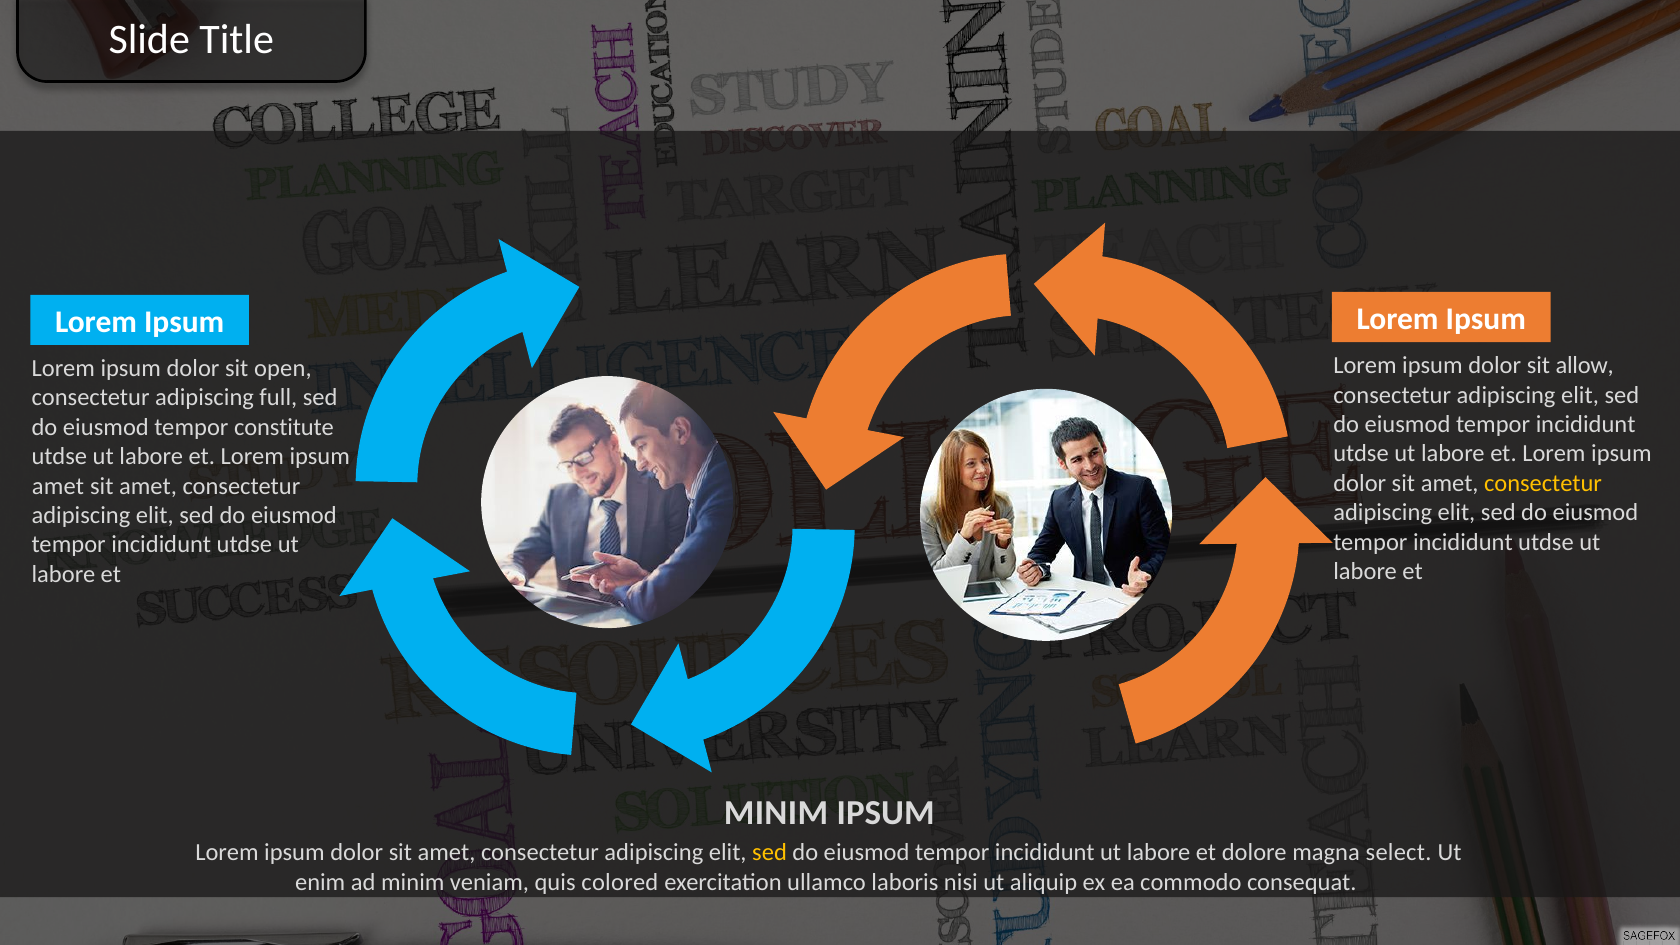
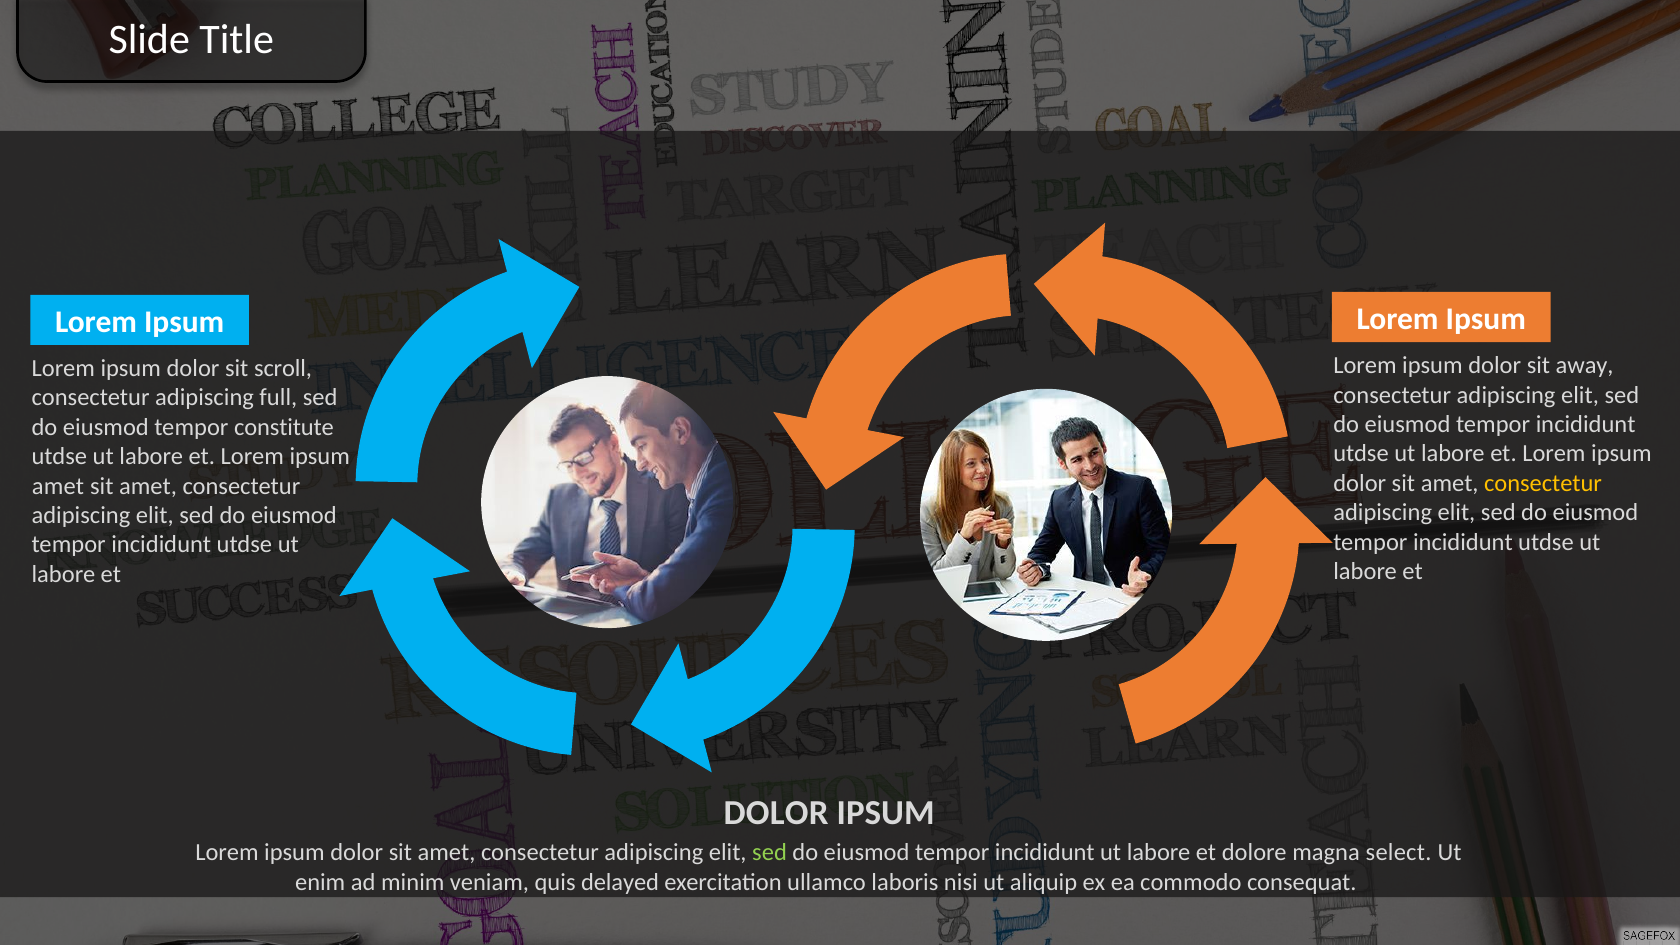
allow: allow -> away (1585, 366)
open: open -> scroll (283, 368)
MINIM: MINIM -> DOLOR (776, 813)
sed colour: yellow -> light green (770, 853)
colored: colored -> delayed (620, 882)
